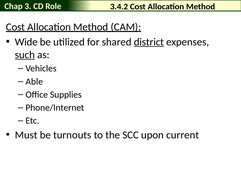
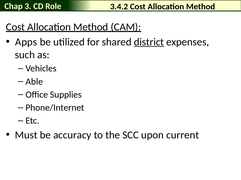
Wide: Wide -> Apps (26, 42)
such underline: present -> none (25, 55)
turnouts: turnouts -> accuracy (72, 135)
